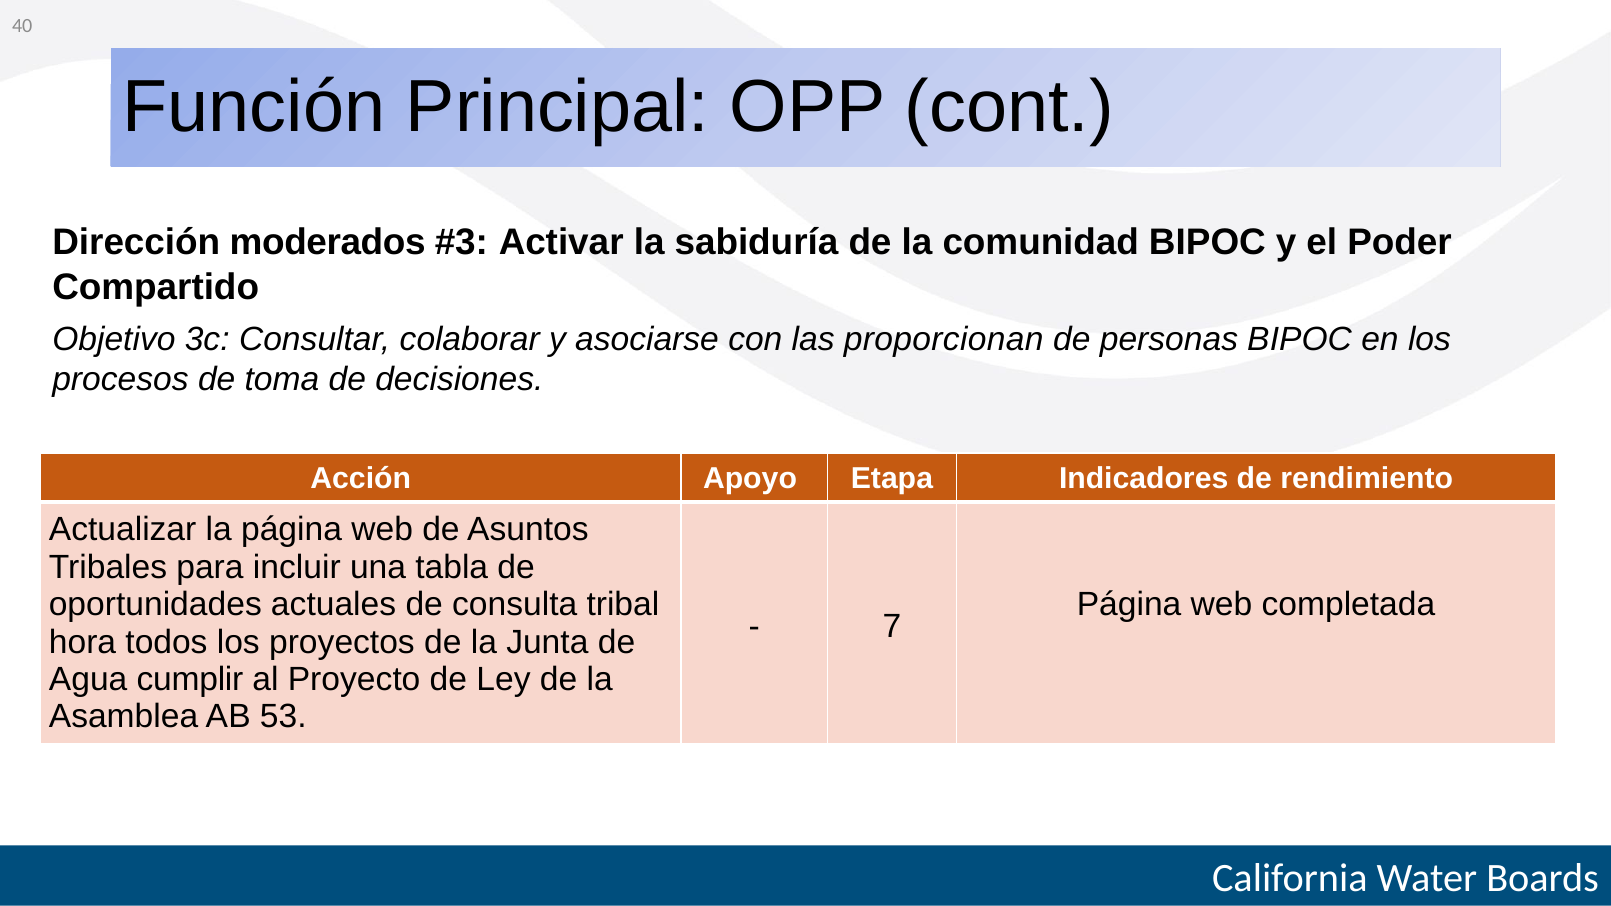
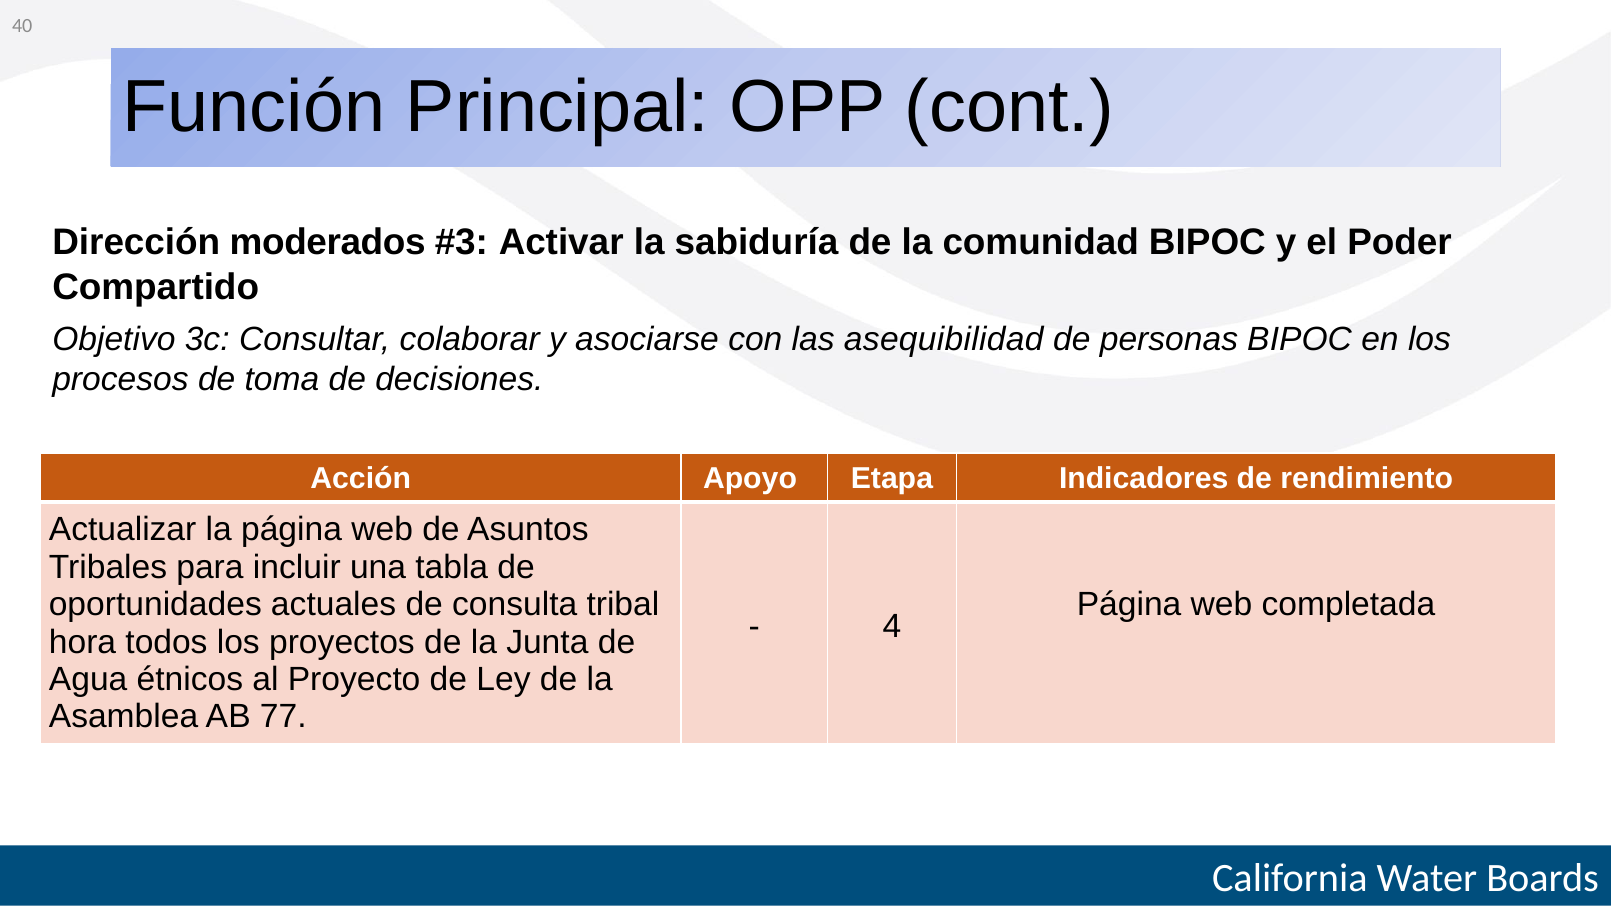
proporcionan: proporcionan -> asequibilidad (944, 339)
7: 7 -> 4 (892, 626)
cumplir: cumplir -> étnicos (190, 680)
53: 53 -> 77 (283, 717)
